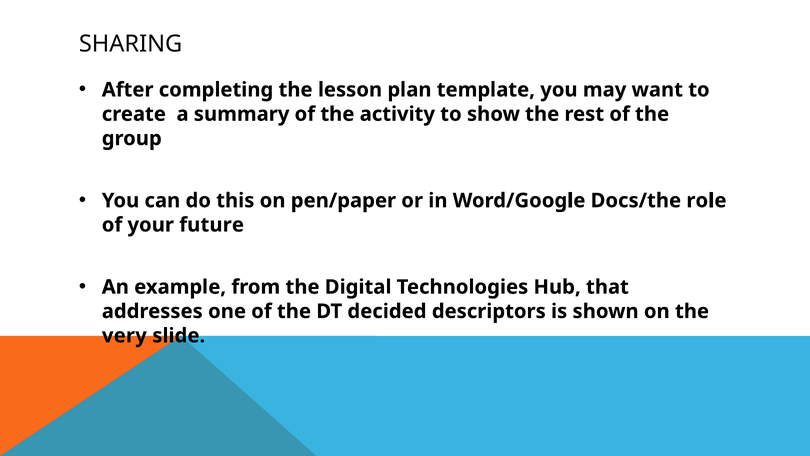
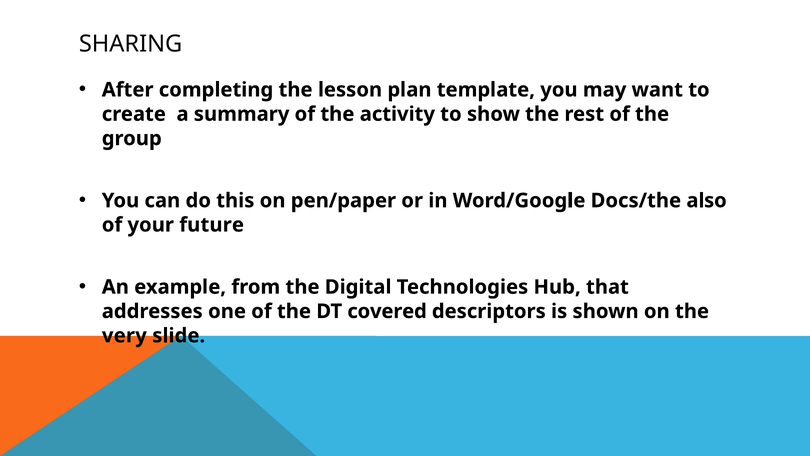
role: role -> also (707, 200)
decided: decided -> covered (387, 311)
